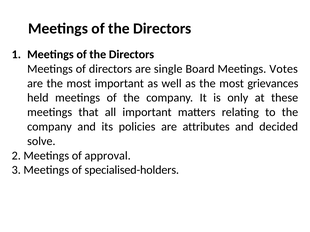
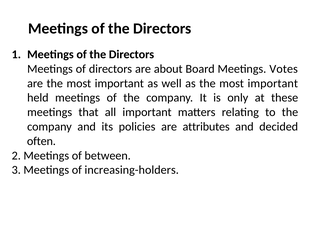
single: single -> about (168, 69)
as the most grievances: grievances -> important (273, 84)
solve: solve -> often (41, 141)
approval: approval -> between (108, 156)
specialised-holders: specialised-holders -> increasing-holders (132, 170)
